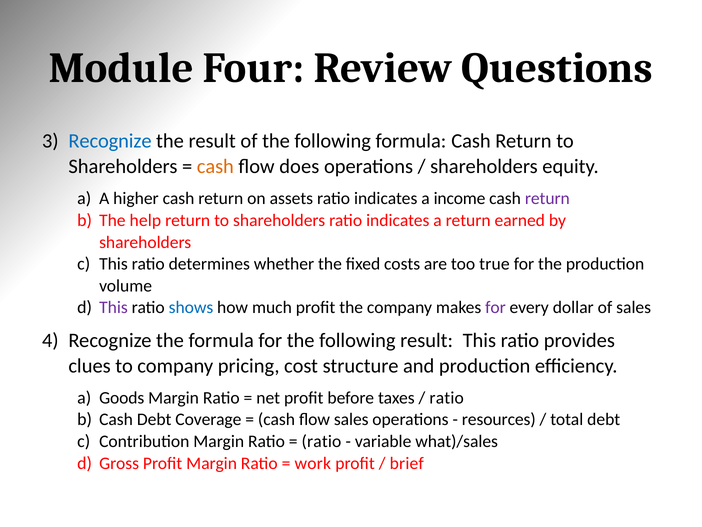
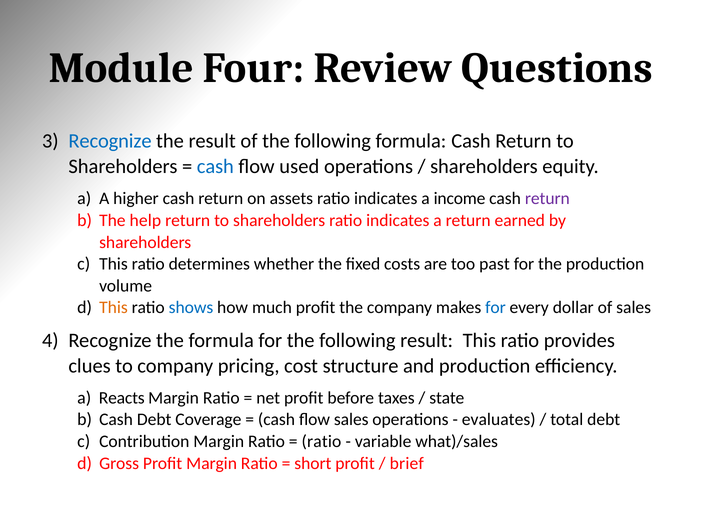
cash colour: orange -> blue (215, 166)
does: does -> used (299, 166)
true: true -> past (495, 264)
This colour: purple -> orange (113, 307)
for colour: purple -> blue (495, 307)
Goods: Goods -> Reacts (122, 397)
ratio: ratio -> state (447, 397)
resources: resources -> evaluates (499, 419)
work: work -> short (313, 463)
